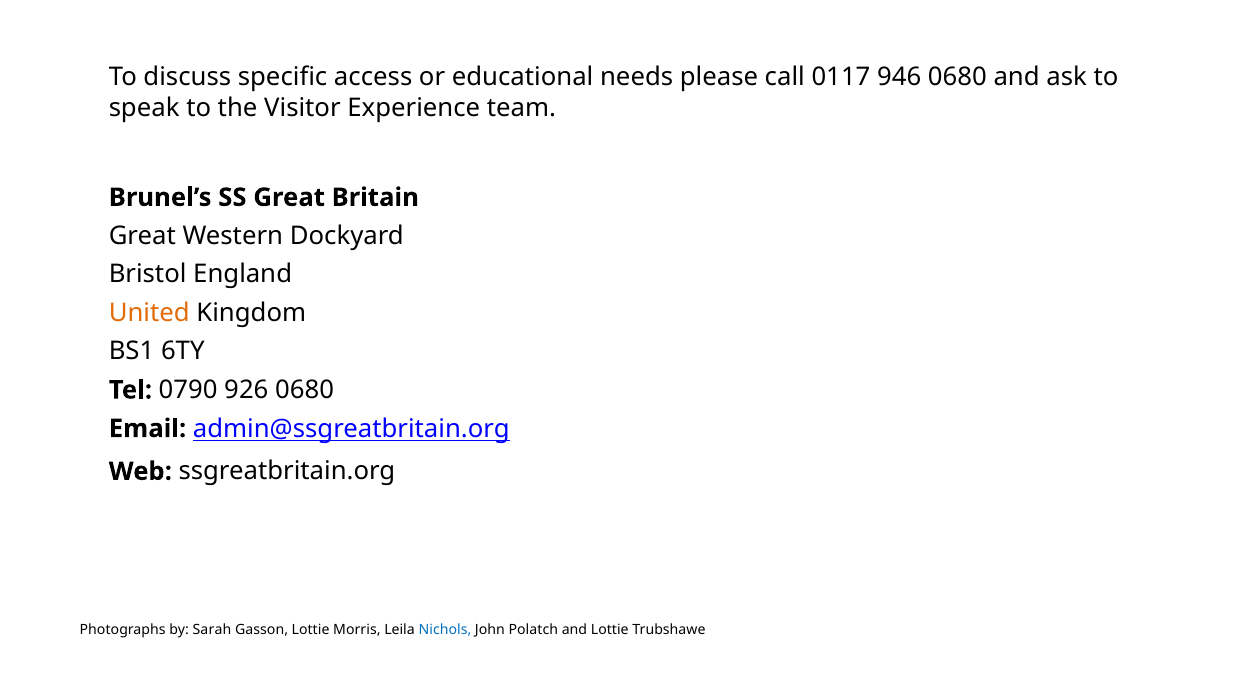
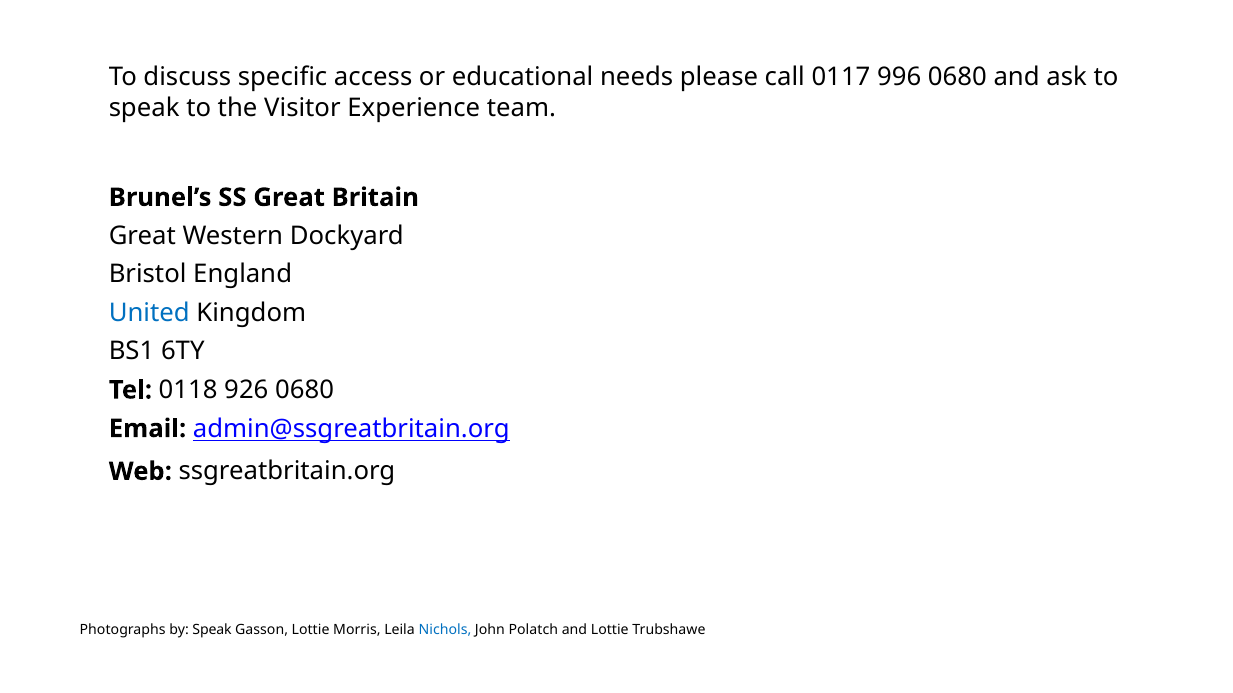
946: 946 -> 996 (899, 77)
United colour: orange -> blue (149, 313)
0790: 0790 -> 0118 (188, 390)
by Sarah: Sarah -> Speak (212, 630)
